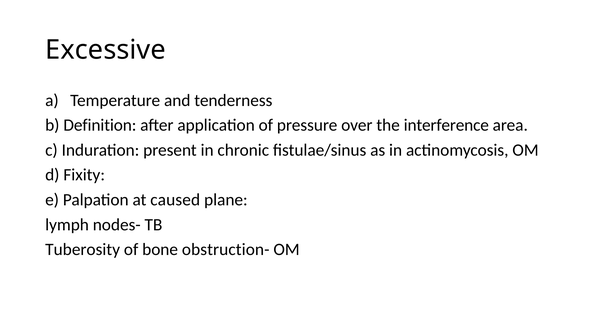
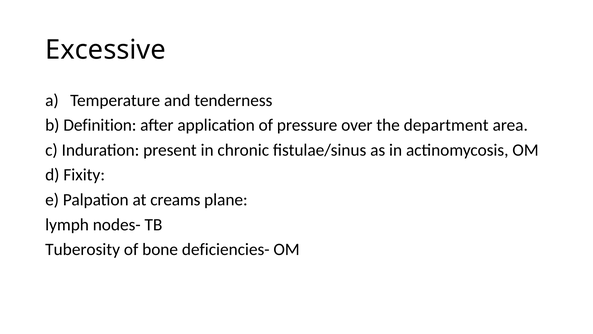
interference: interference -> department (446, 125)
caused: caused -> creams (175, 200)
obstruction-: obstruction- -> deficiencies- (226, 249)
